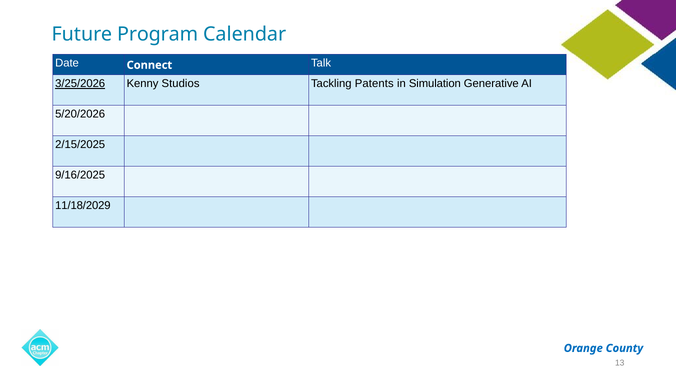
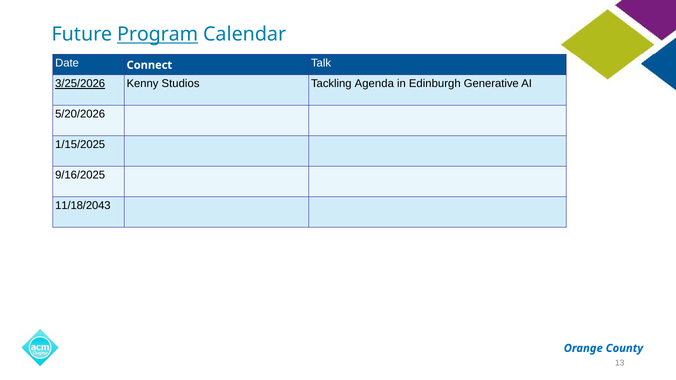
Program underline: none -> present (158, 34)
Patents: Patents -> Agenda (374, 84)
Simulation: Simulation -> Edinburgh (435, 84)
2/15/2025: 2/15/2025 -> 1/15/2025 (80, 145)
11/18/2029: 11/18/2029 -> 11/18/2043 (83, 206)
